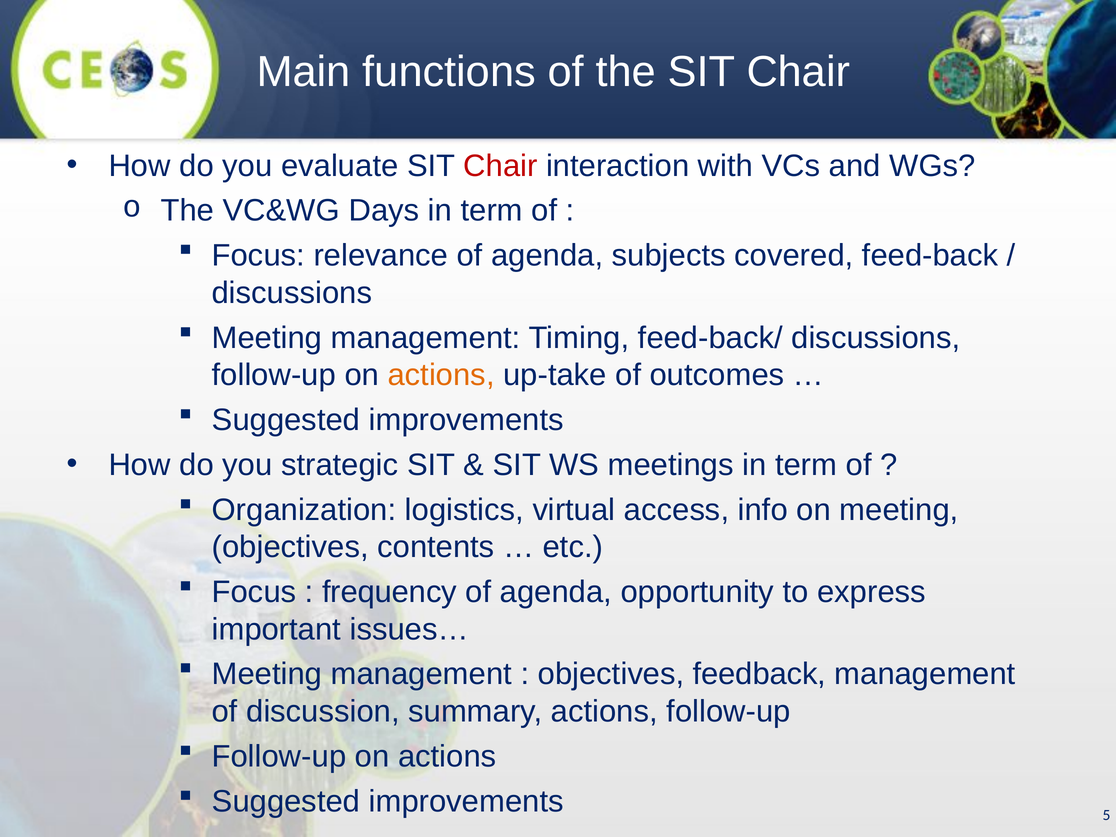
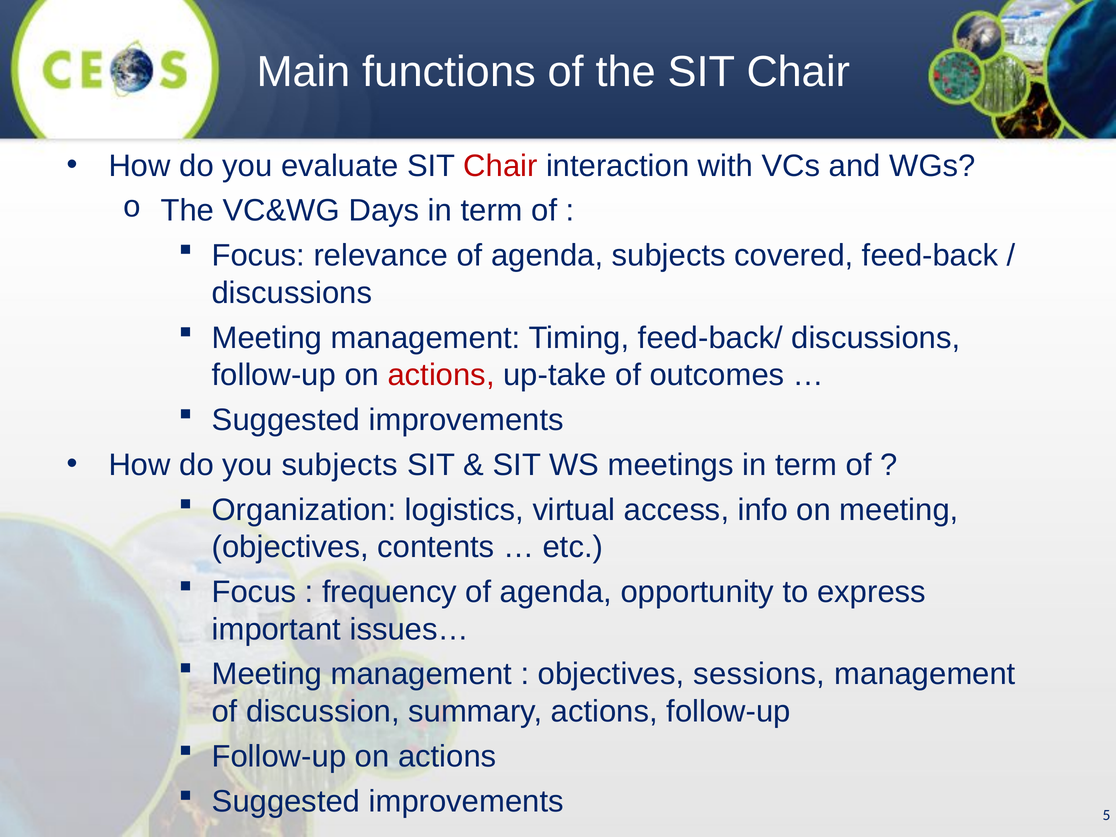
actions colour: orange -> red (441, 375)
you strategic: strategic -> subjects (340, 465)
feedback: feedback -> sessions (759, 674)
